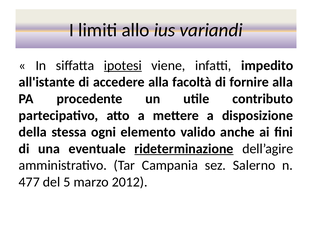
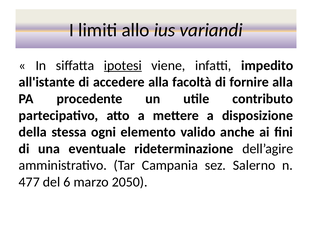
rideterminazione underline: present -> none (184, 149)
5: 5 -> 6 (67, 182)
2012: 2012 -> 2050 (130, 182)
